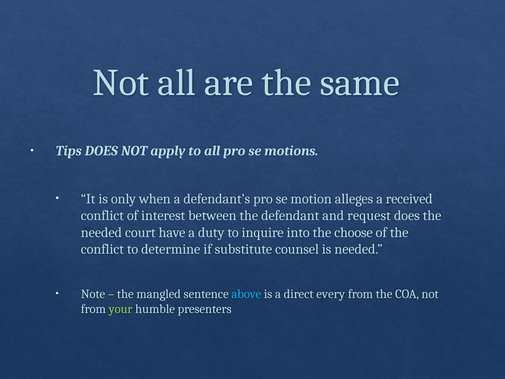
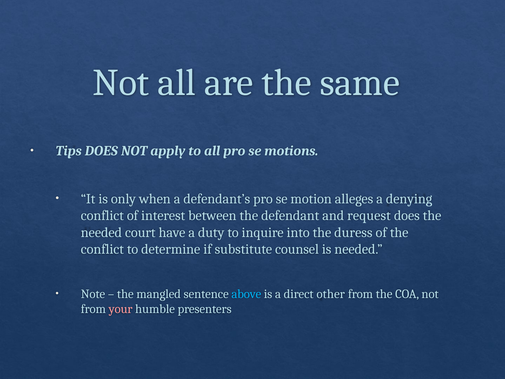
received: received -> denying (409, 199)
choose: choose -> duress (353, 232)
every: every -> other (331, 294)
your colour: light green -> pink (121, 309)
